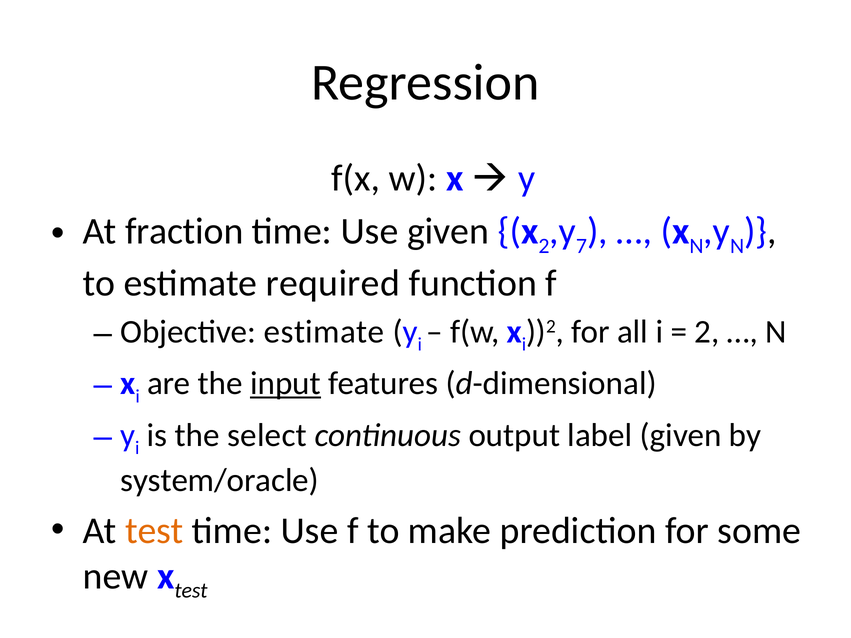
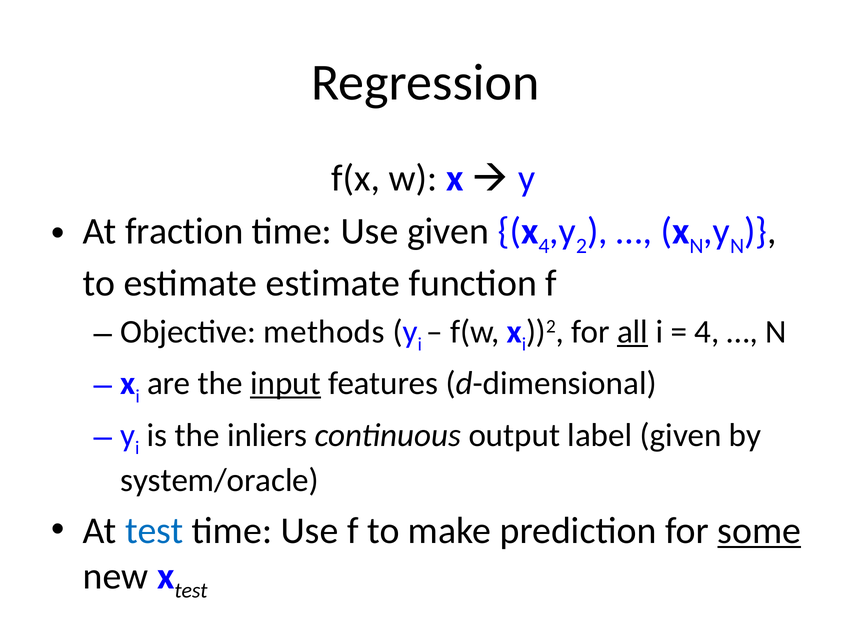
x 2: 2 -> 4 (544, 246)
7: 7 -> 2 (582, 246)
estimate required: required -> estimate (333, 283)
Objective estimate: estimate -> methods (324, 332)
all underline: none -> present (633, 332)
2: 2 -> 4 (707, 332)
select: select -> inliers (267, 435)
test colour: orange -> blue (154, 531)
some underline: none -> present (759, 531)
